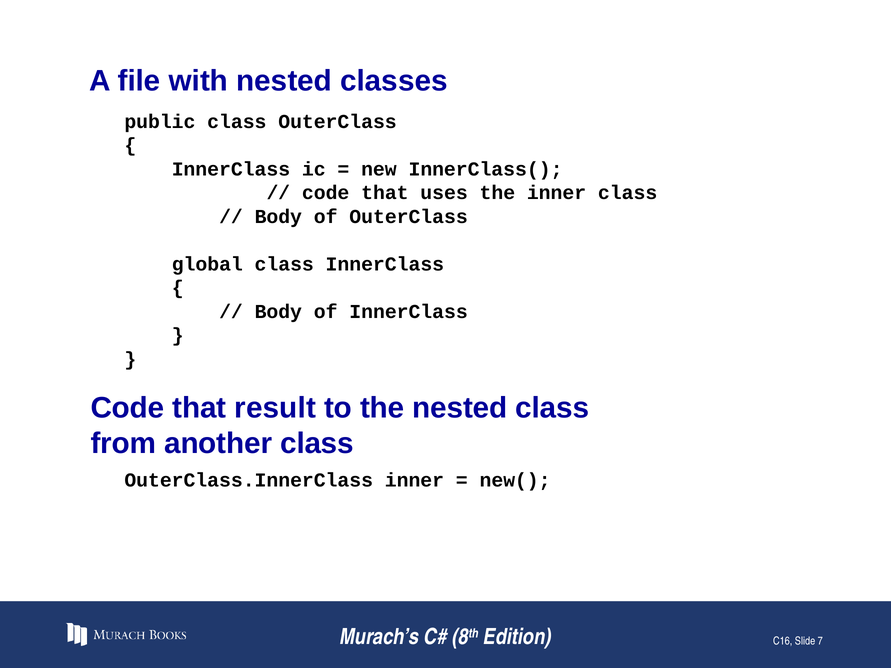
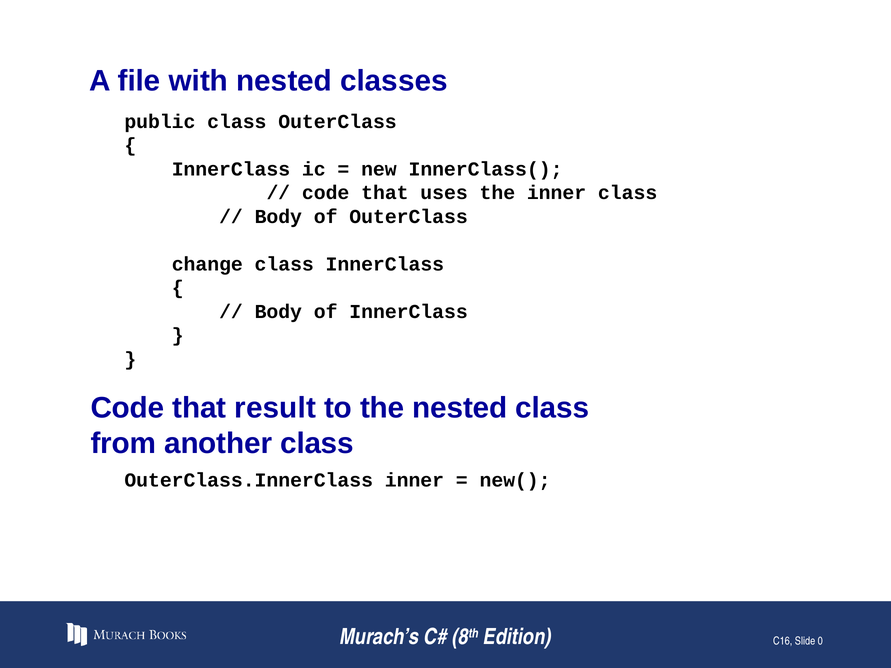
global: global -> change (207, 264)
7: 7 -> 0 (820, 641)
